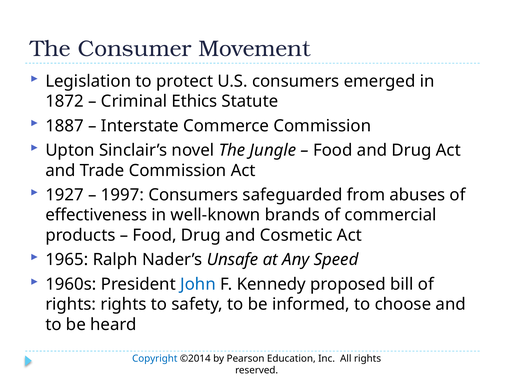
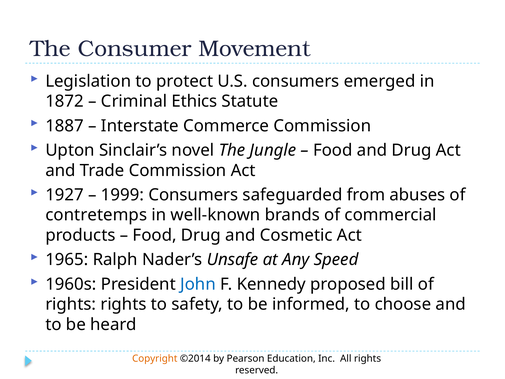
1997: 1997 -> 1999 (123, 195)
effectiveness: effectiveness -> contretemps (96, 215)
Copyright colour: blue -> orange (155, 358)
